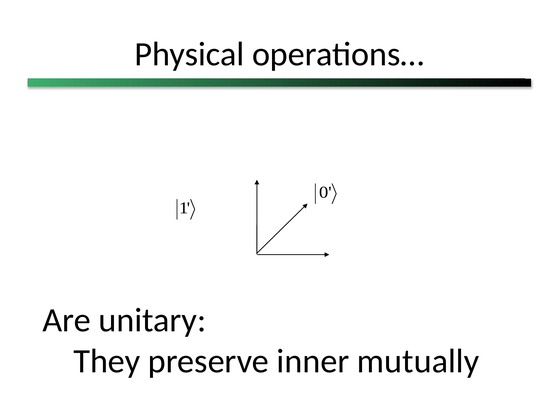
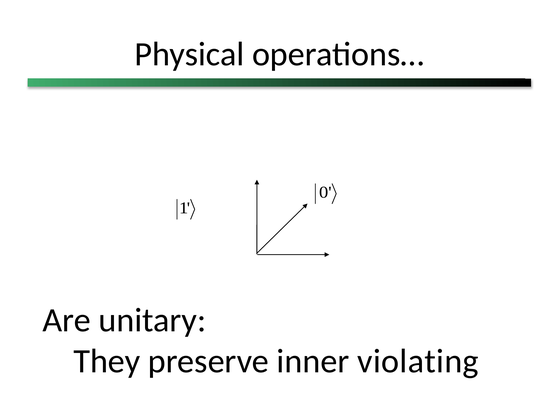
mutually: mutually -> violating (418, 361)
